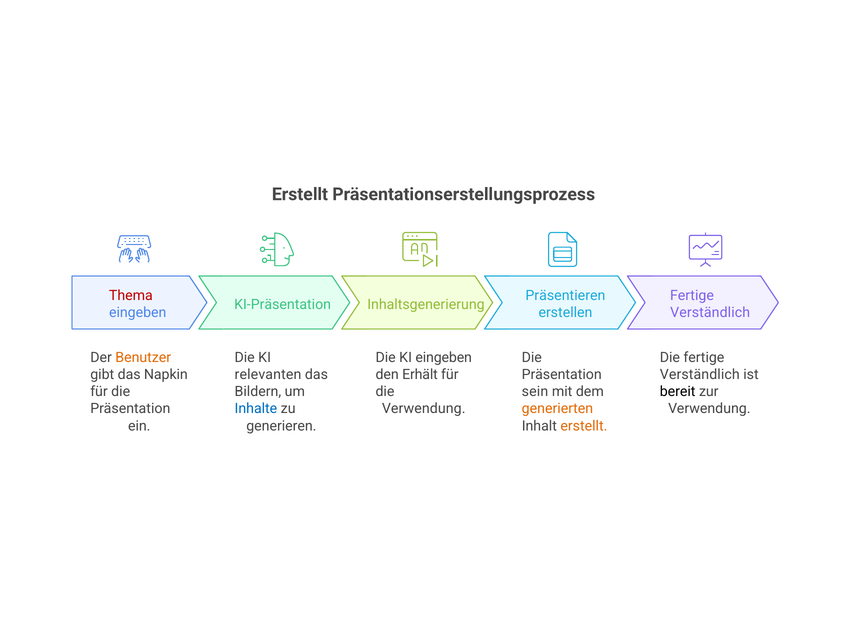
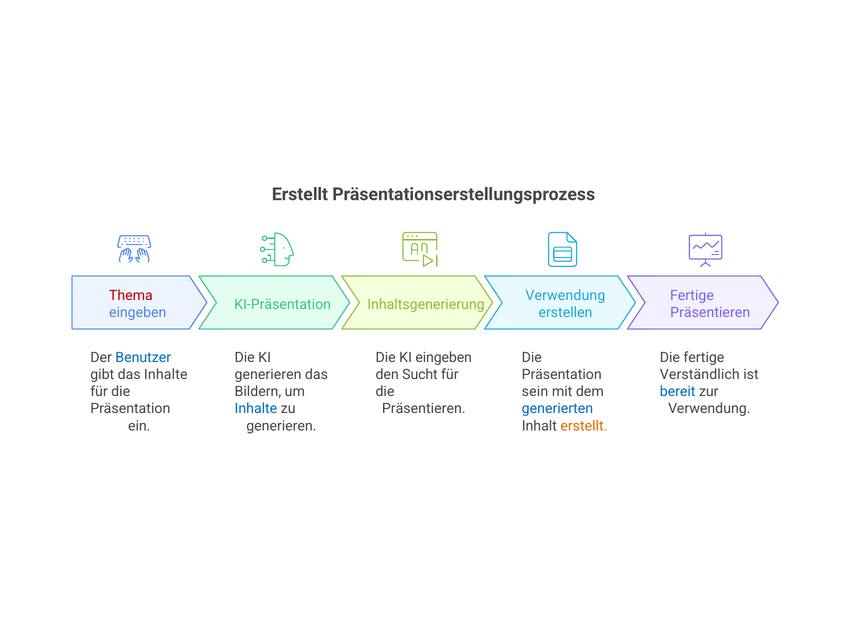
Präsentieren: Präsentieren -> Verwendung (565, 295)
Verständlich: Verständlich -> Präsentieren (710, 312)
Benutzer colour: orange -> blue (143, 357)
das Napkin: Napkin -> Inhalte (166, 374)
relevanten: relevanten -> generieren (268, 374)
Erhält: Erhält -> Sucht (420, 374)
bereit colour: black -> blue (678, 391)
Verwendung: Verwendung -> Präsentieren (424, 408)
generierten colour: orange -> blue (557, 408)
